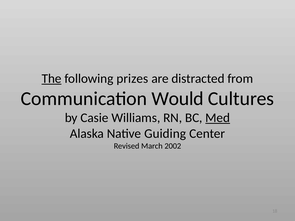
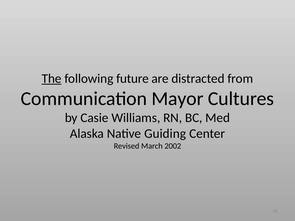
prizes: prizes -> future (132, 79)
Would: Would -> Mayor (177, 99)
Med underline: present -> none (218, 118)
